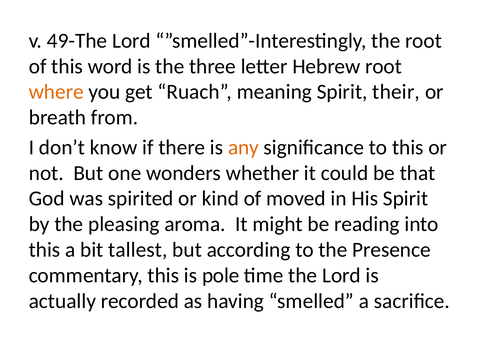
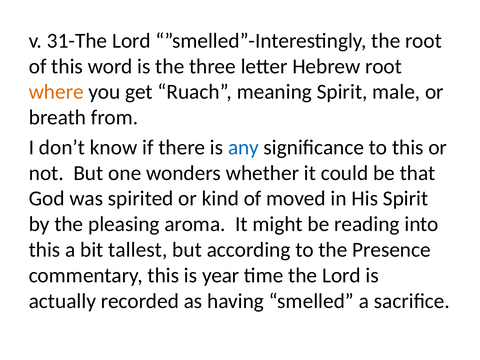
49-The: 49-The -> 31-The (77, 41)
their: their -> male (396, 92)
any colour: orange -> blue (243, 147)
pole: pole -> year (221, 275)
